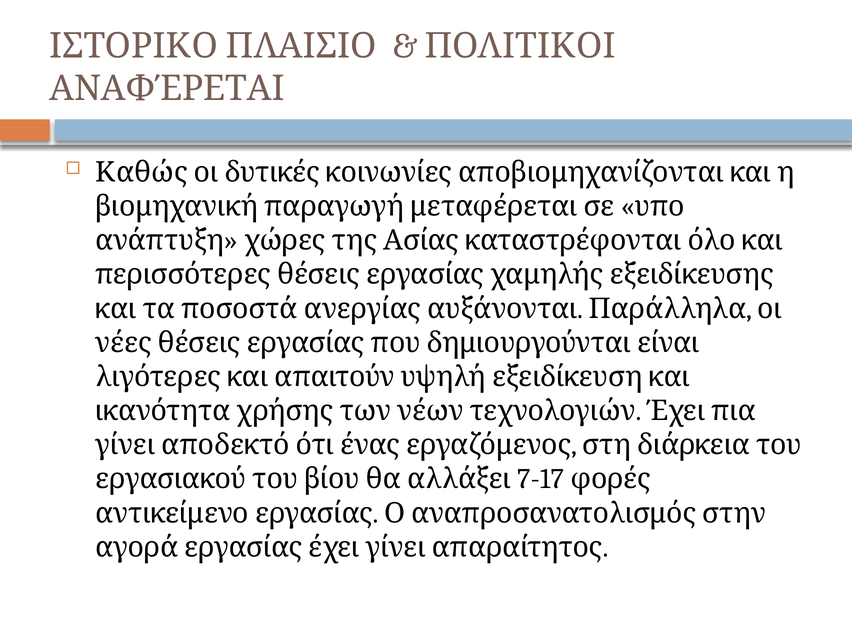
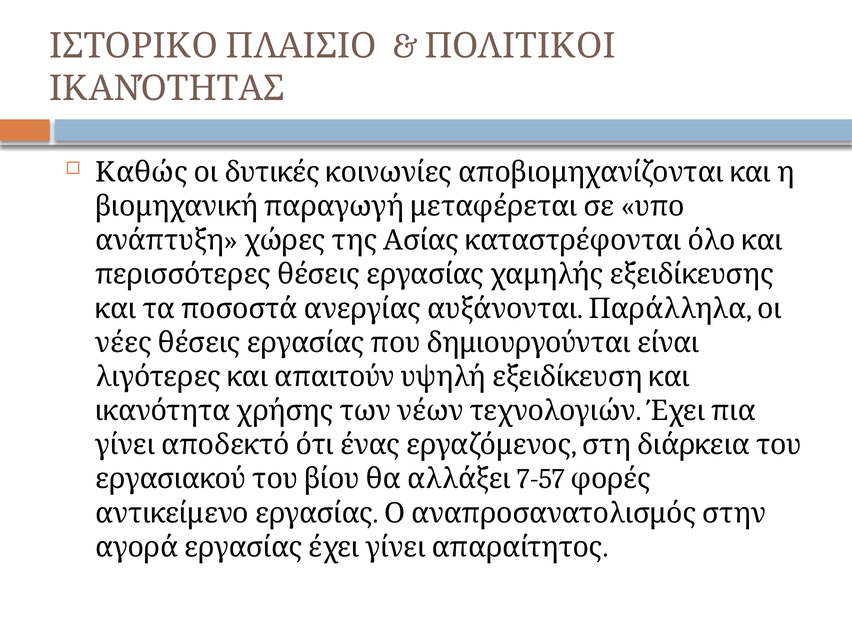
ΑΝΑΦΈΡΕΤΑΙ: ΑΝΑΦΈΡΕΤΑΙ -> ΙΚΑΝΌΤΗΤΑΣ (167, 89)
7-17: 7-17 -> 7-57 (541, 479)
